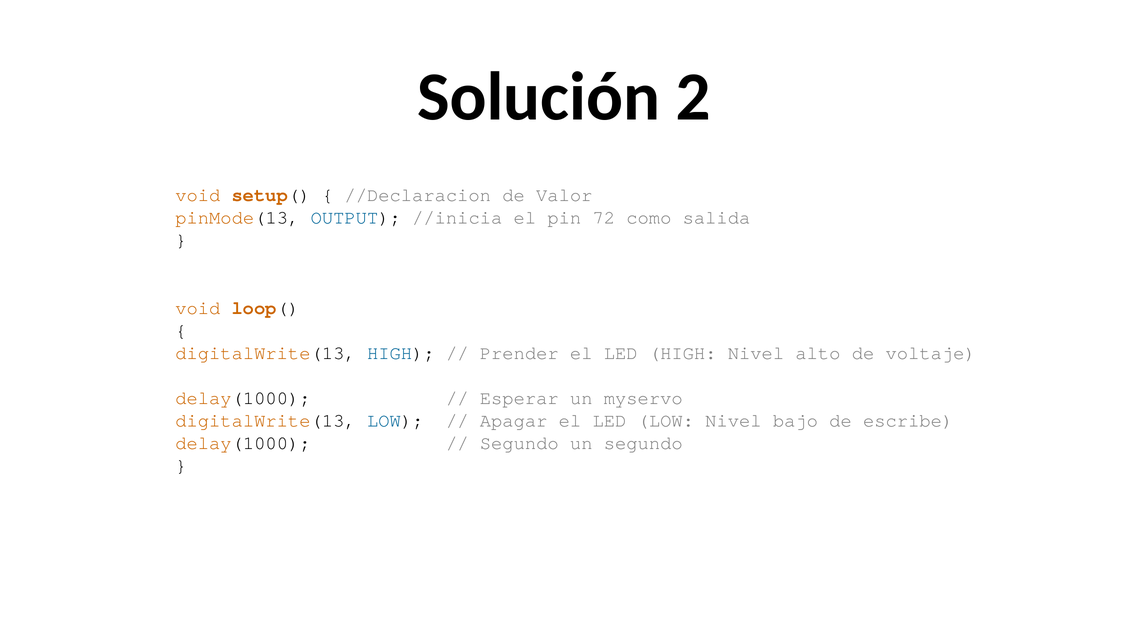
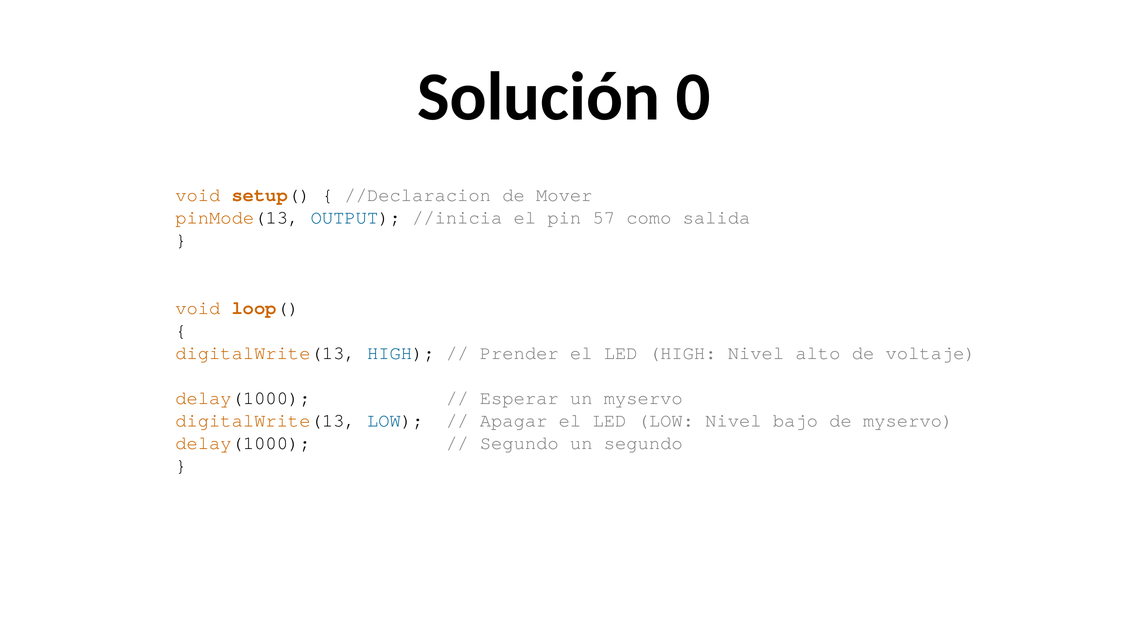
2: 2 -> 0 (693, 97)
Valor: Valor -> Mover (564, 195)
72: 72 -> 57 (604, 218)
de escribe: escribe -> myservo (908, 421)
